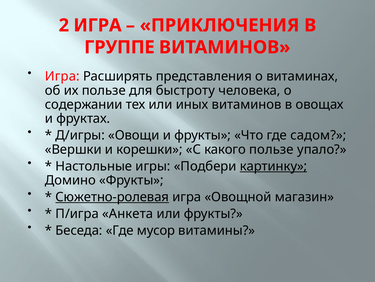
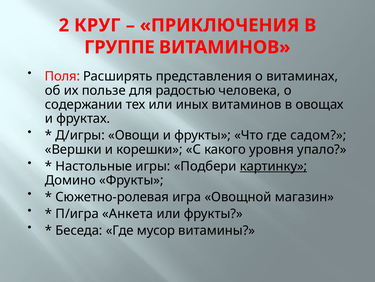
2 ИГРА: ИГРА -> КРУГ (97, 25)
Игра: Игра -> Поля (62, 76)
быстроту: быстроту -> радостью (185, 90)
какого пользе: пользе -> уровня (271, 149)
Сюжетно-ролевая underline: present -> none (112, 197)
